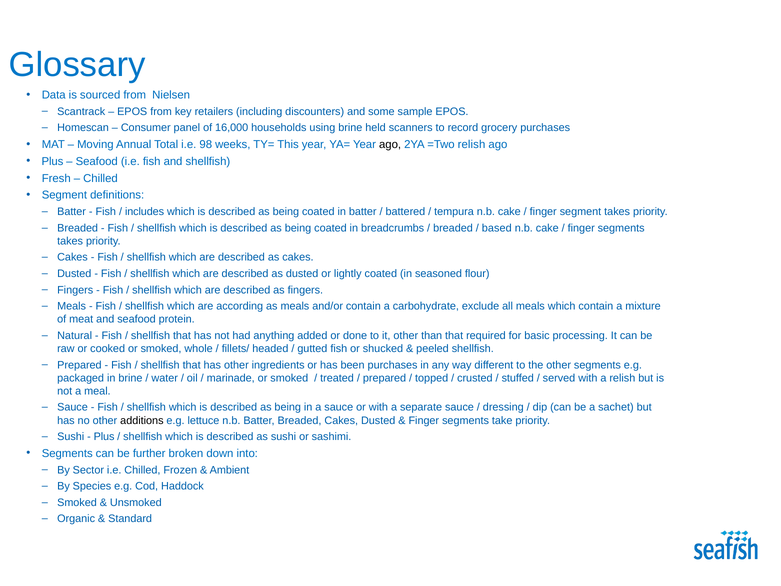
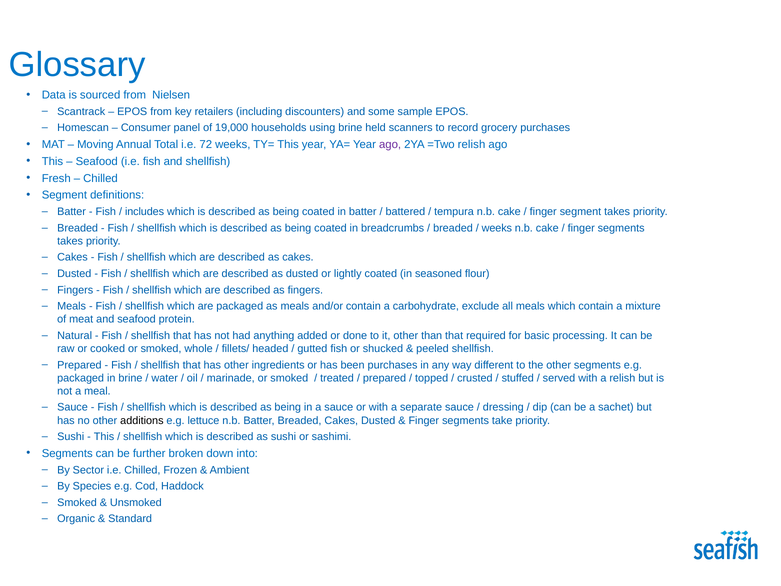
16,000: 16,000 -> 19,000 (232, 128)
98: 98 -> 72 (206, 144)
ago colour: black -> purple (390, 144)
Plus: Plus -> This (52, 161)
based: based -> weeks (497, 228)
are according: according -> packaged (240, 306)
Plus: Plus -> This (104, 437)
